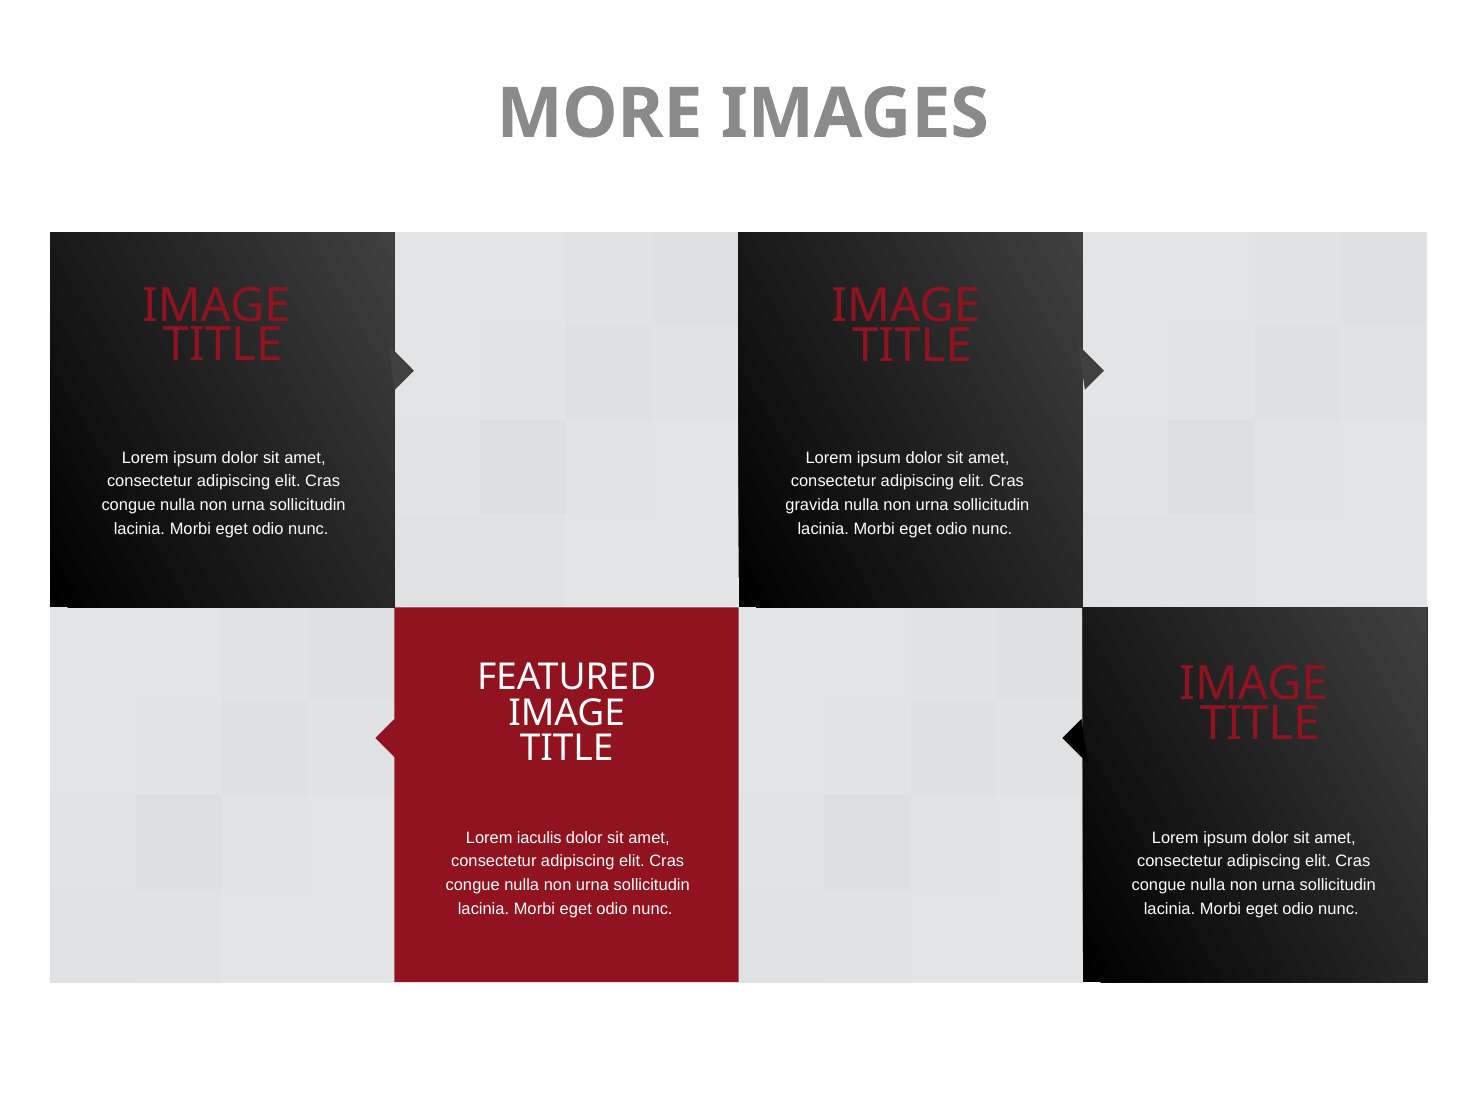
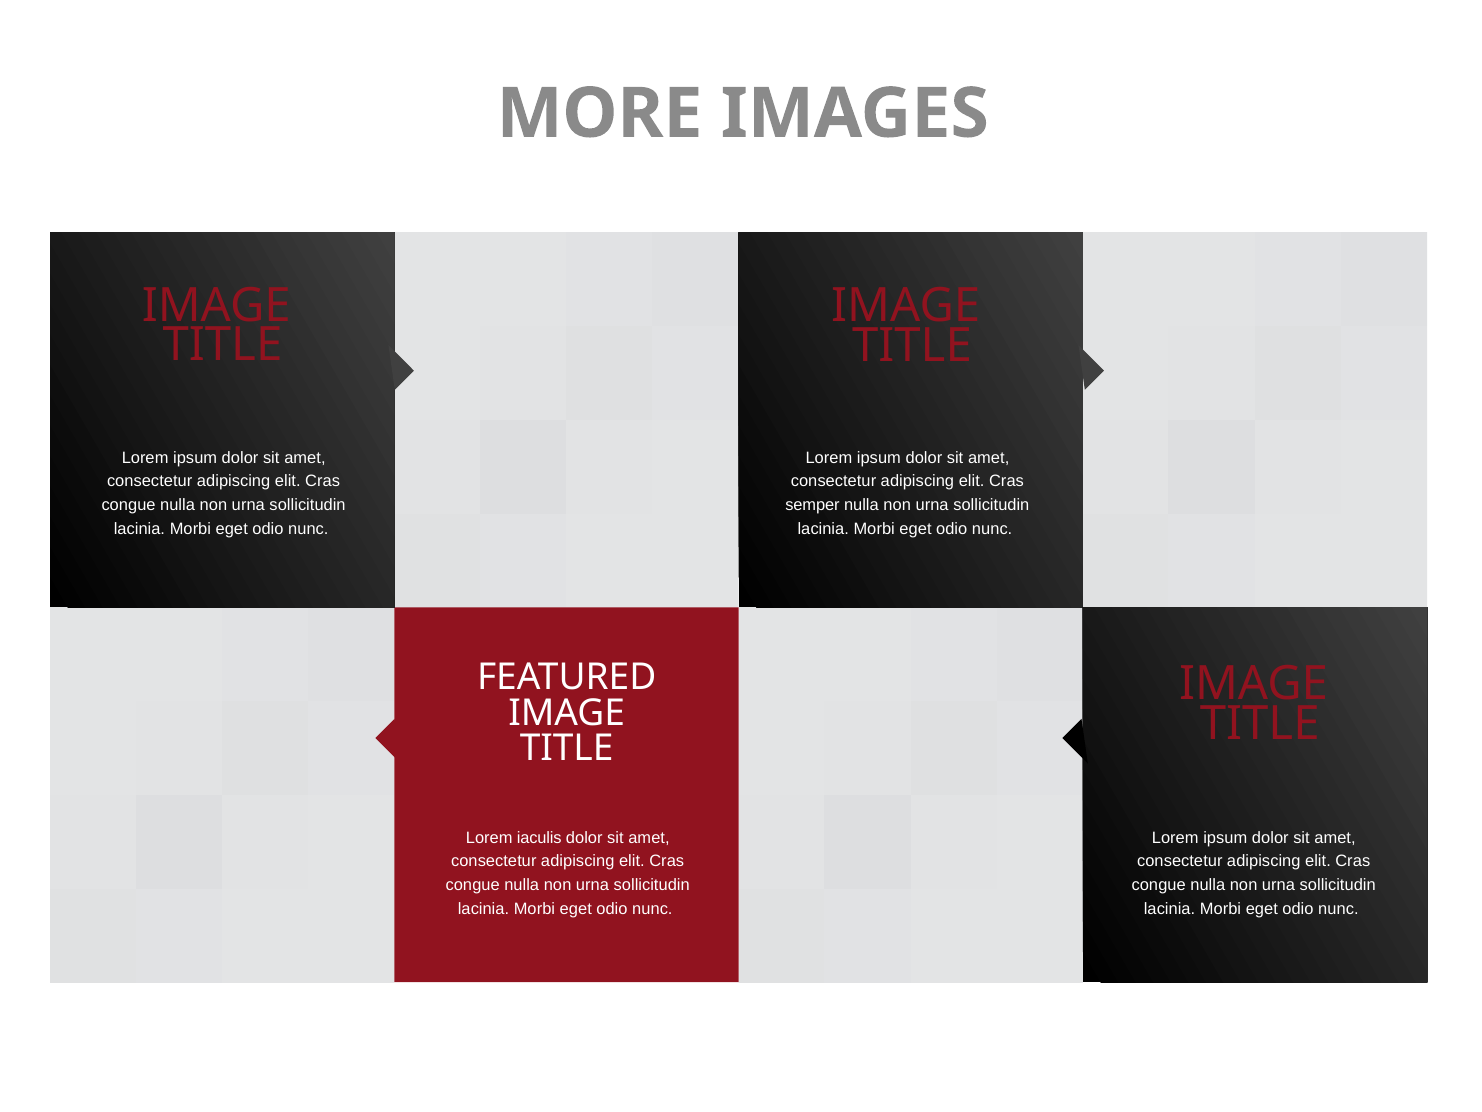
gravida: gravida -> semper (812, 505)
